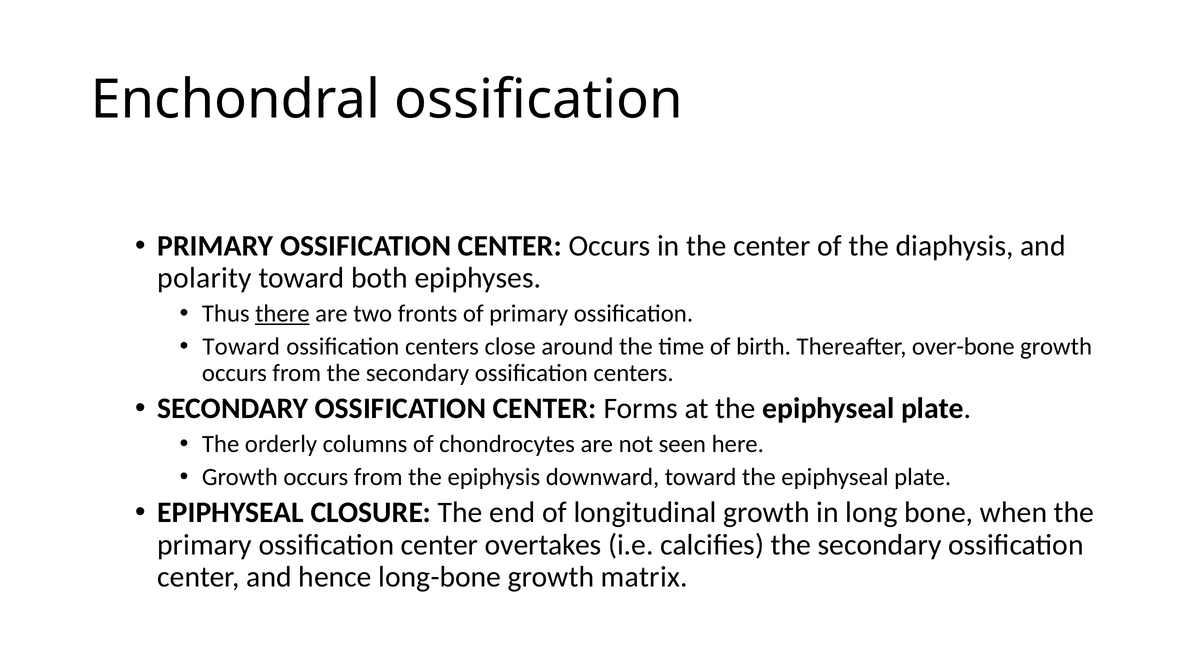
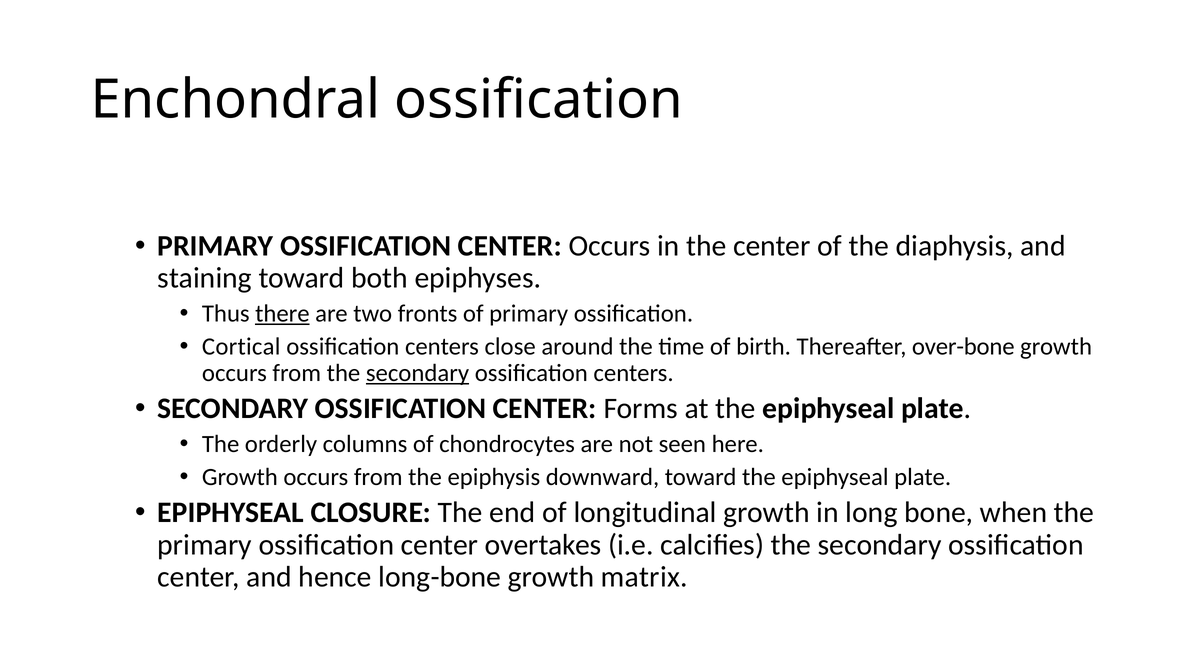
polarity: polarity -> staining (205, 278)
Toward: Toward -> Cortical (241, 347)
secondary underline: none -> present (418, 373)
